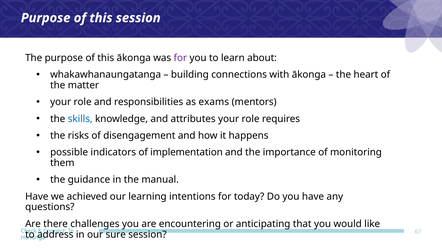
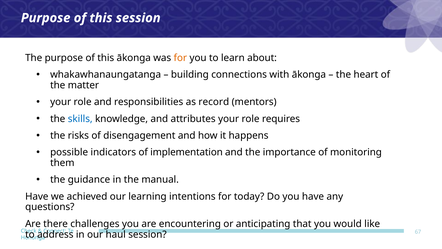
for colour: purple -> orange (180, 58)
exams: exams -> record (214, 102)
sure: sure -> haul (116, 234)
